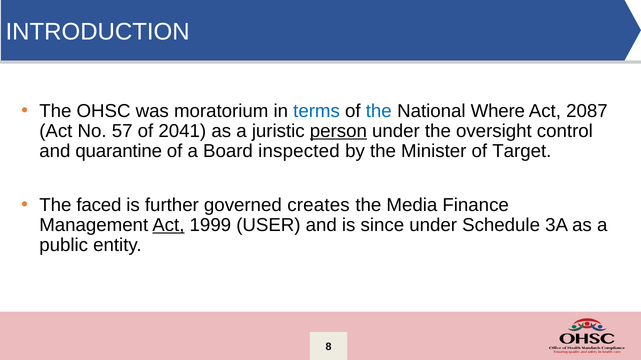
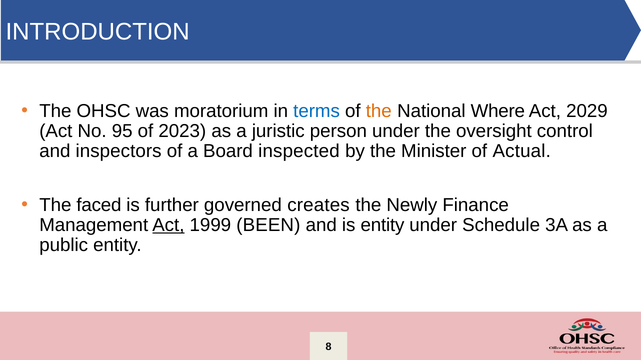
the colour: blue -> orange (379, 111)
2087: 2087 -> 2029 (587, 111)
57: 57 -> 95 (122, 131)
2041: 2041 -> 2023 (182, 131)
person underline: present -> none (338, 131)
quarantine: quarantine -> inspectors (119, 151)
Target: Target -> Actual (522, 151)
Media: Media -> Newly (412, 205)
USER: USER -> BEEN (268, 225)
is since: since -> entity (382, 225)
